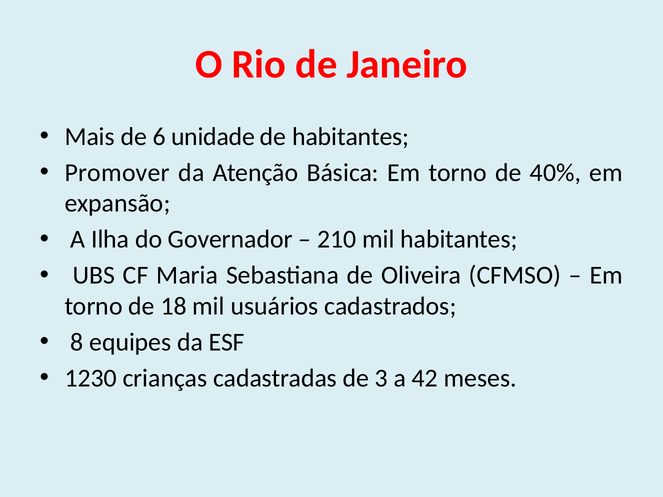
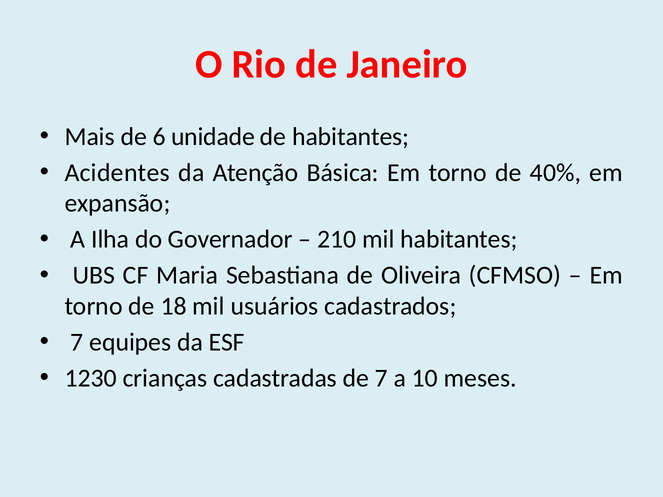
Promover: Promover -> Acidentes (117, 173)
8: 8 -> 7 (77, 343)
de 3: 3 -> 7 (381, 379)
42: 42 -> 10 (425, 379)
